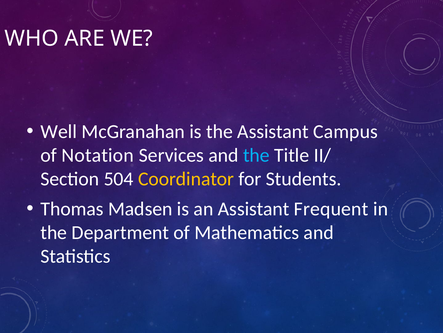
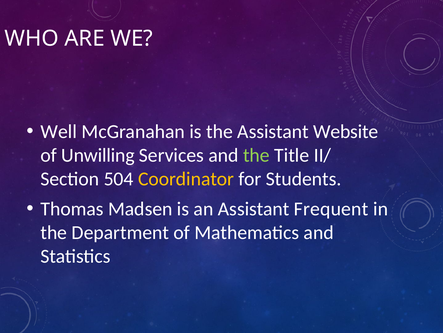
Campus: Campus -> Website (346, 131)
Notation: Notation -> Unwilling (98, 155)
the colour: light blue -> light green (256, 155)
